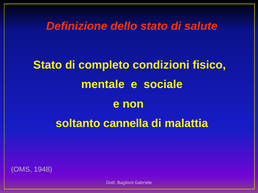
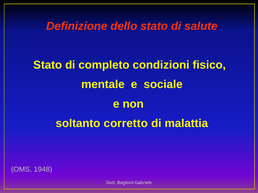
cannella: cannella -> corretto (126, 124)
